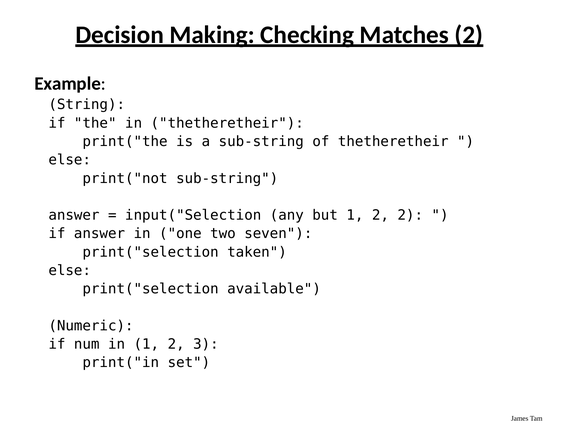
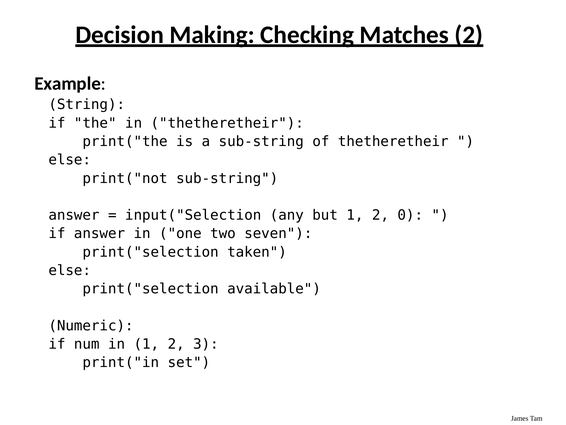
2 2: 2 -> 0 (410, 215)
